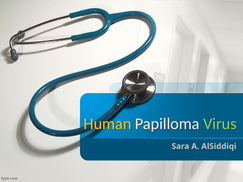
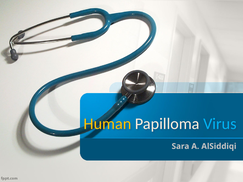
Virus colour: light green -> light blue (220, 124)
